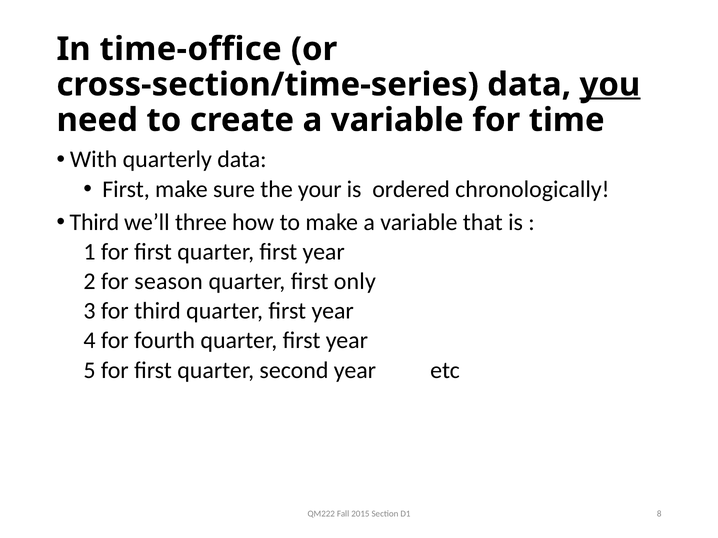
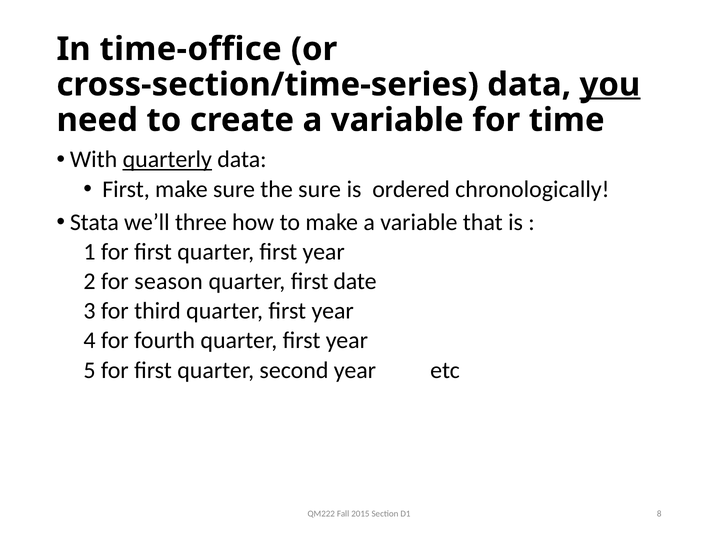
quarterly underline: none -> present (167, 160)
the your: your -> sure (320, 189)
Third: Third -> Stata (94, 223)
only: only -> date (355, 282)
